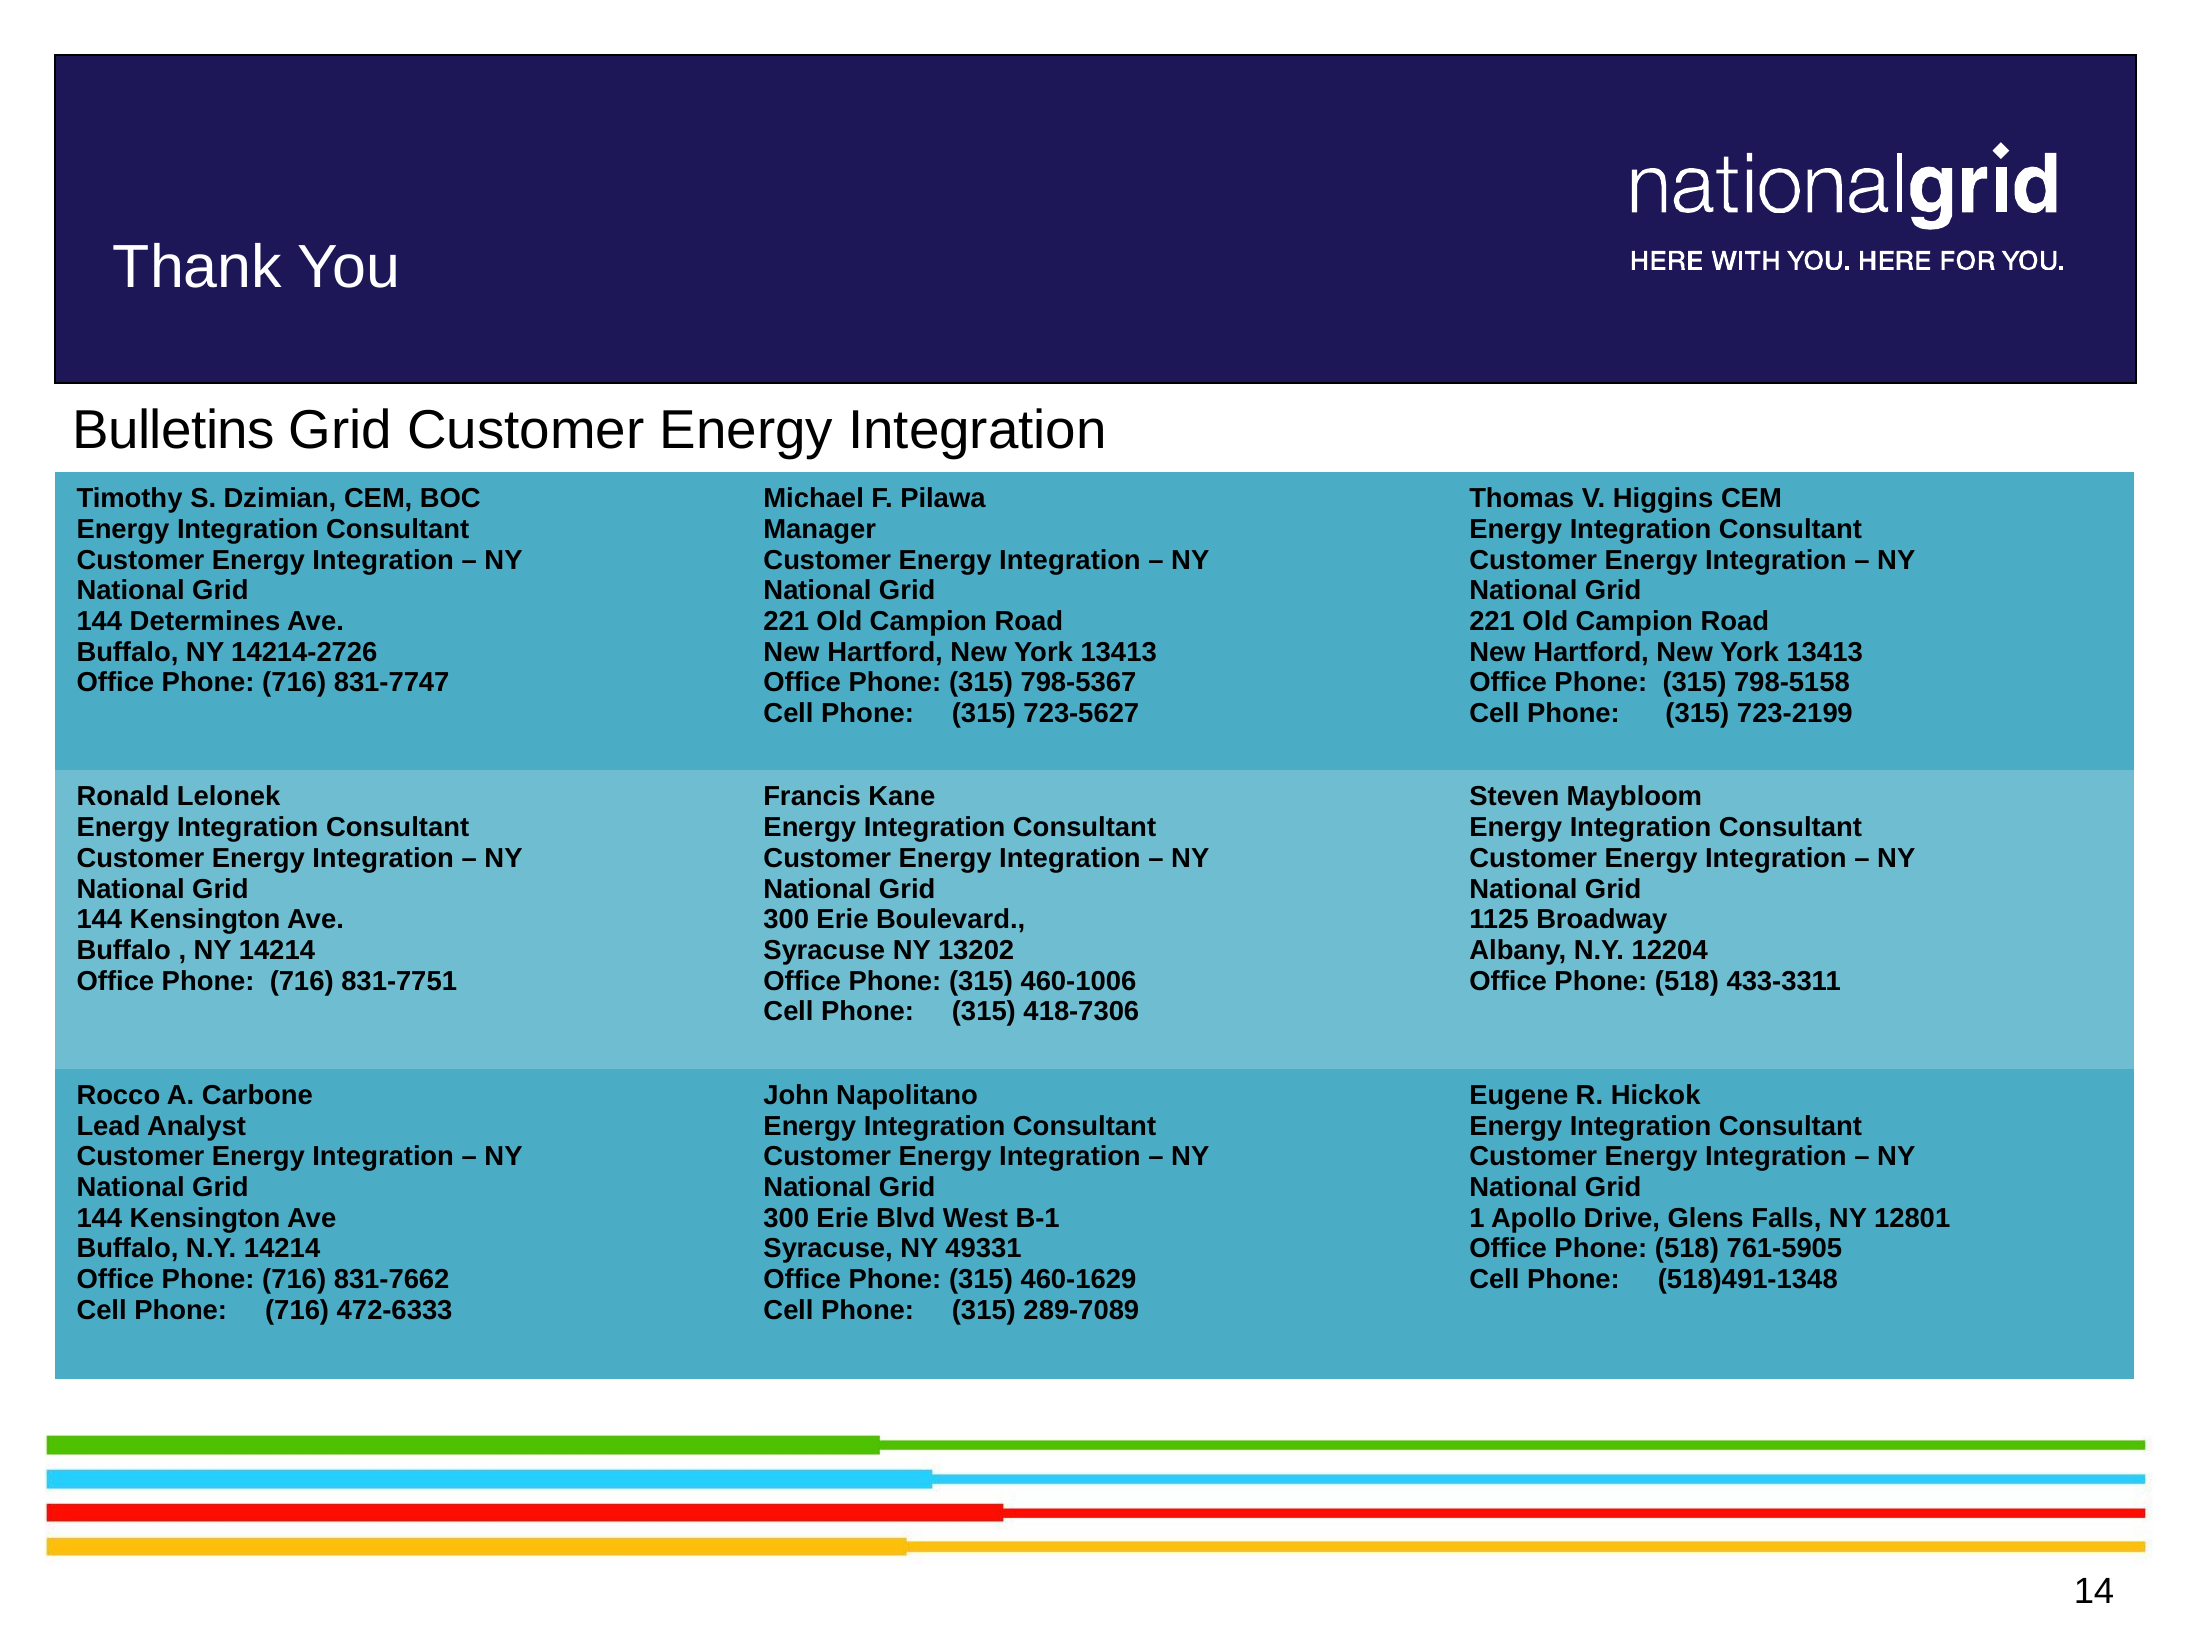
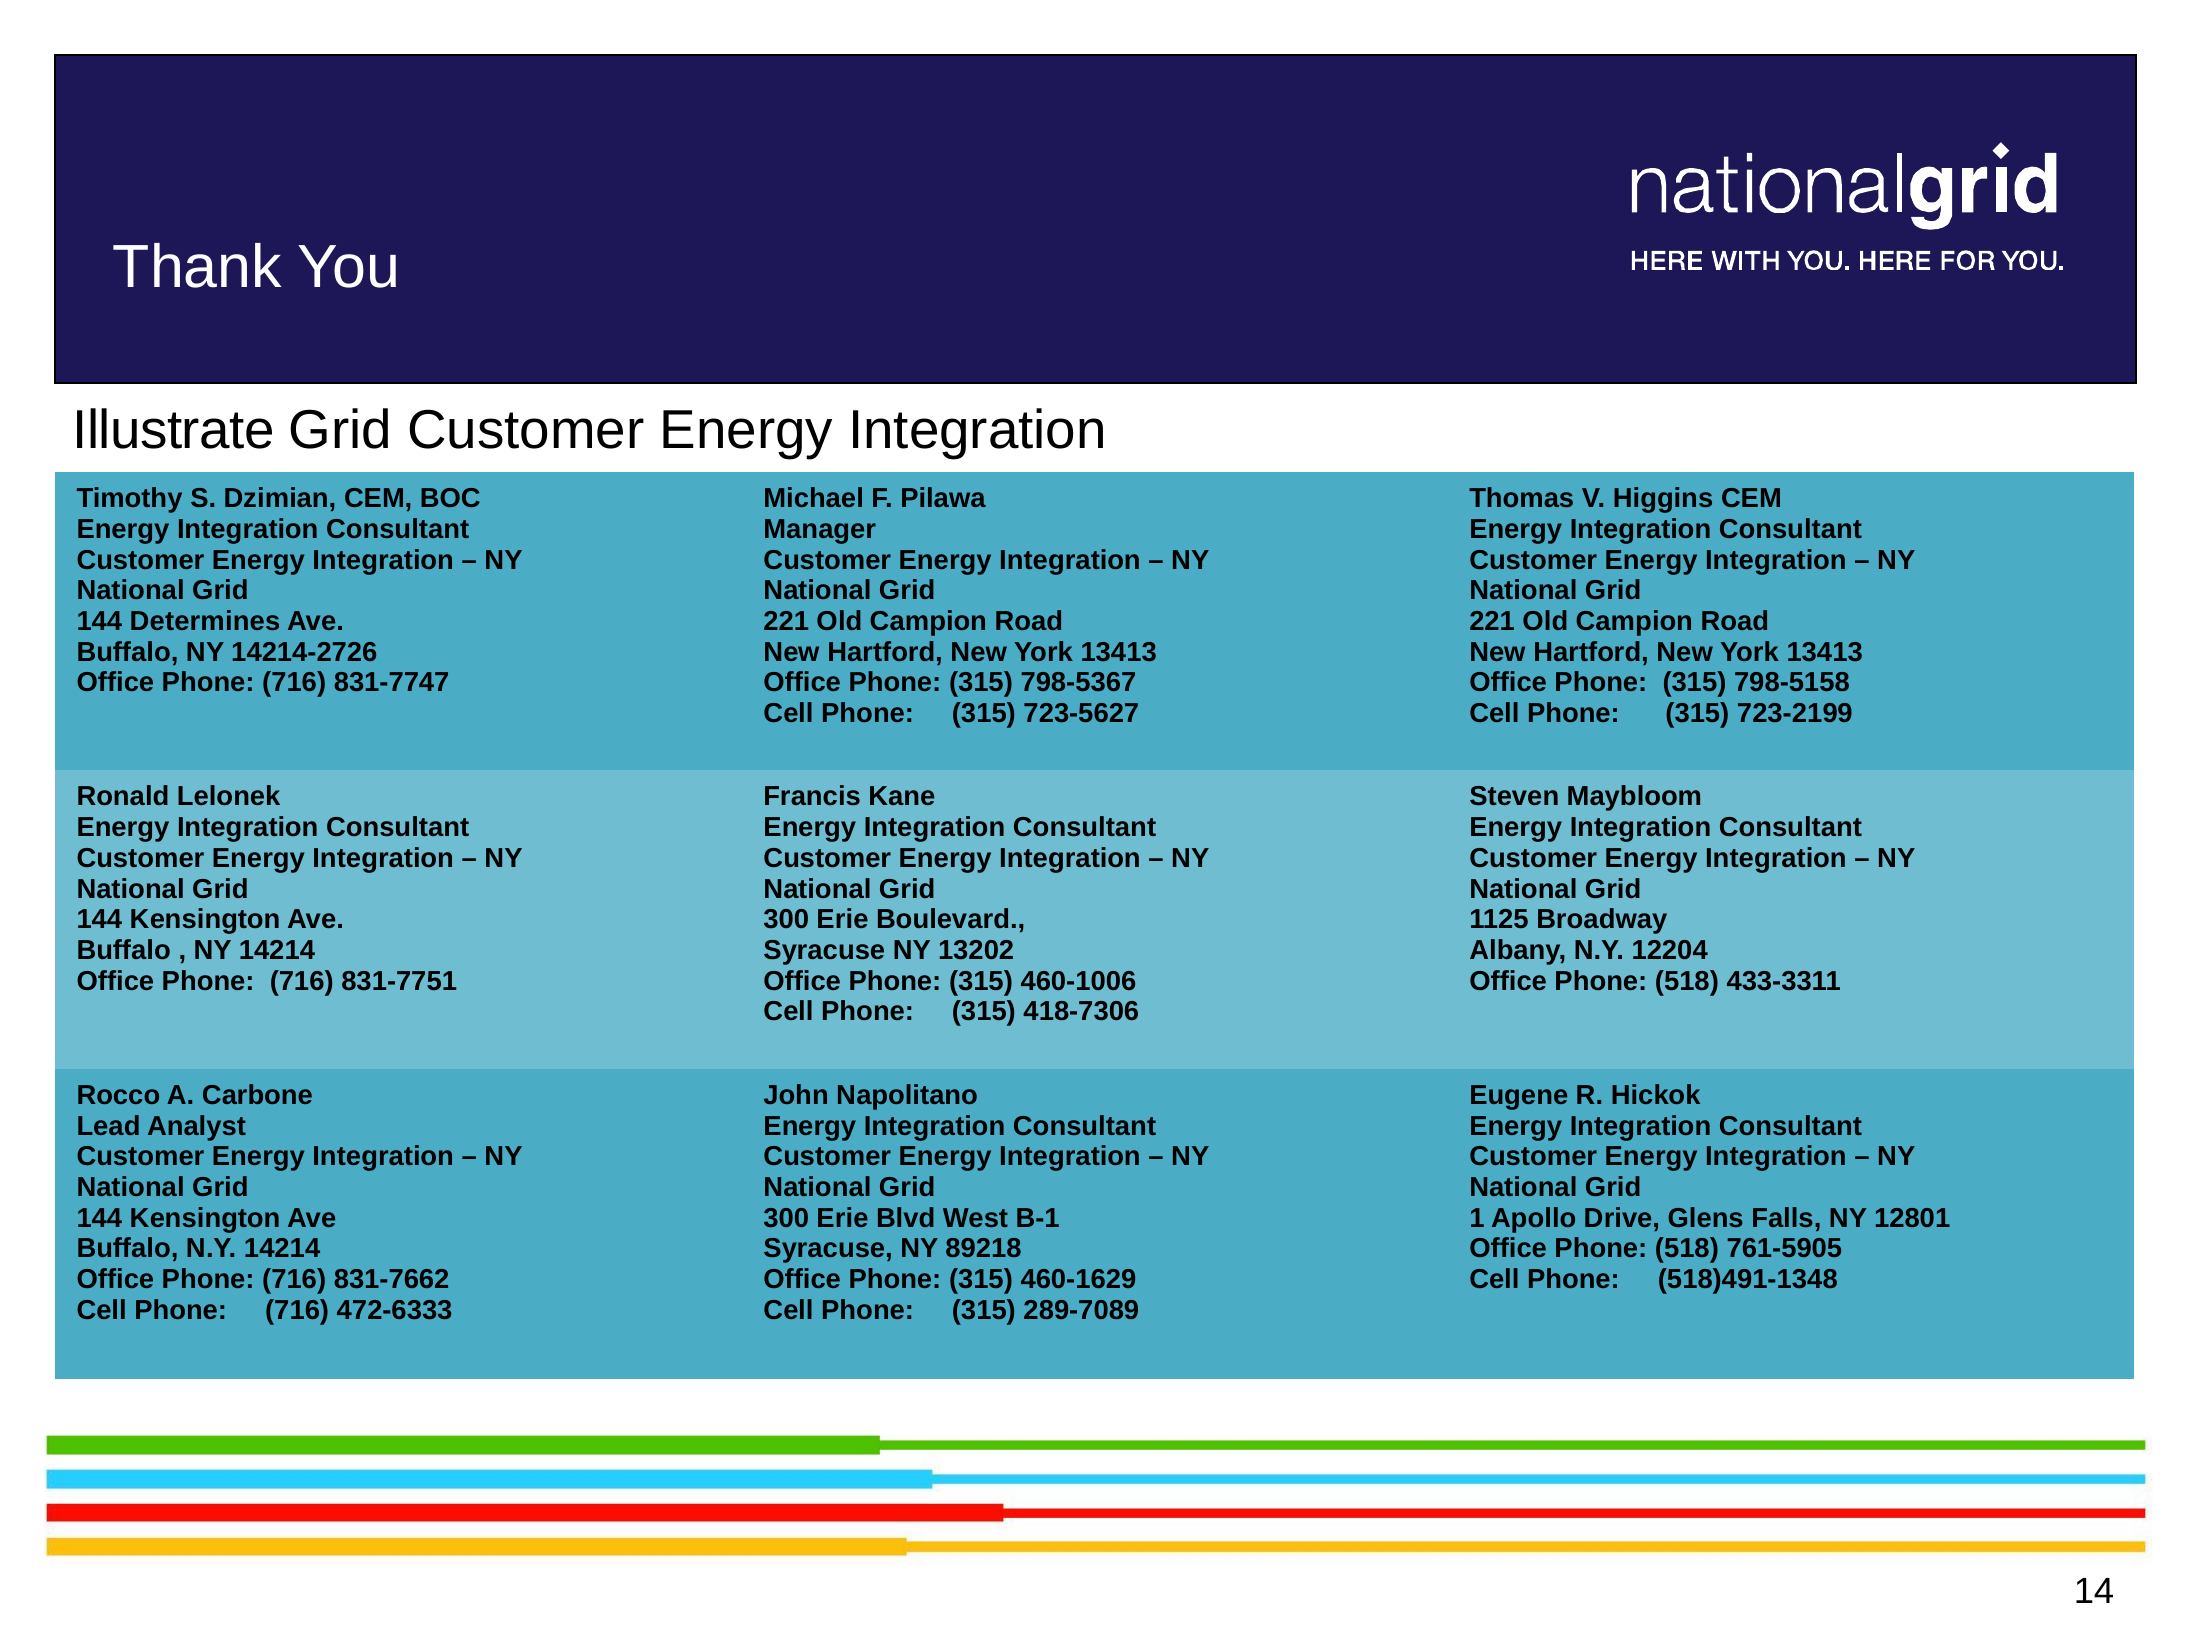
Bulletins: Bulletins -> Illustrate (174, 431)
49331: 49331 -> 89218 (984, 1249)
